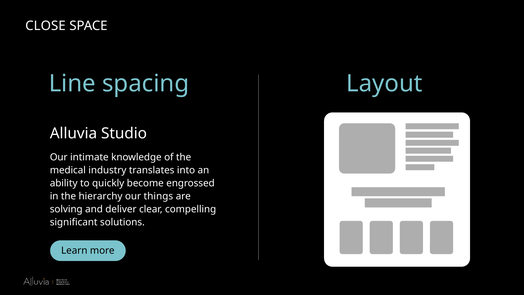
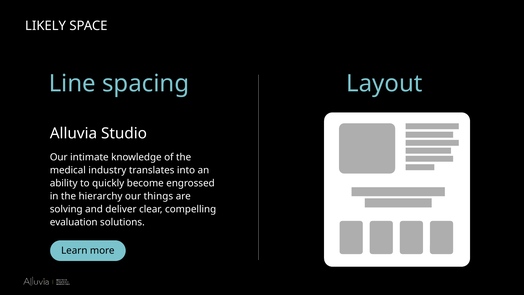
CLOSE: CLOSE -> LIKELY (46, 26)
significant: significant -> evaluation (74, 222)
